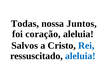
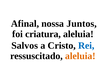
Todas: Todas -> Afinal (25, 24)
coração: coração -> criatura (43, 34)
aleluia colour: blue -> orange (80, 56)
